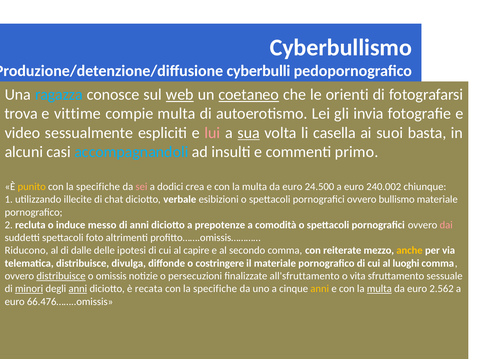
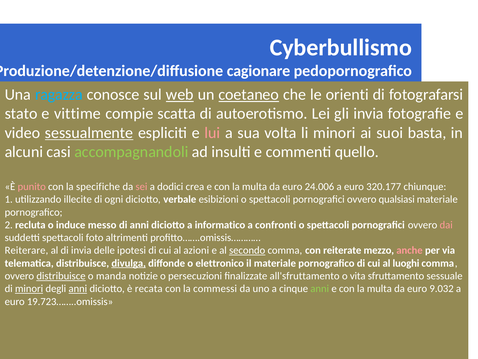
cyberbulli: cyberbulli -> cagionare (258, 71)
trova: trova -> stato (21, 114)
compie multa: multa -> scatta (177, 114)
sessualmente underline: none -> present (89, 133)
sua underline: present -> none (249, 133)
li casella: casella -> minori (334, 133)
accompagnandoli colour: light blue -> light green (131, 152)
primo: primo -> quello (357, 152)
punito colour: yellow -> pink (32, 186)
24.500: 24.500 -> 24.006 (319, 186)
240.002: 240.002 -> 320.177 (384, 186)
chat: chat -> ogni (114, 199)
bullismo: bullismo -> qualsiasi (397, 199)
prepotenze: prepotenze -> informatico (220, 225)
comodità: comodità -> confronti (276, 225)
Riducono: Riducono -> Reiterare (26, 250)
di dalle: dalle -> invia (81, 250)
capire: capire -> azioni (196, 250)
secondo underline: none -> present (247, 250)
anche colour: yellow -> pink (410, 250)
divulga underline: none -> present (129, 263)
costringere: costringere -> elettronico (220, 263)
omissis: omissis -> manda (111, 276)
specifiche: specifiche -> commessi (215, 288)
anni colour: yellow -> light green (320, 288)
multa underline: present -> none (379, 288)
2.562: 2.562 -> 9.032 (442, 288)
66.476……..omissis: 66.476……..omissis -> 19.723……..omissis (70, 301)
